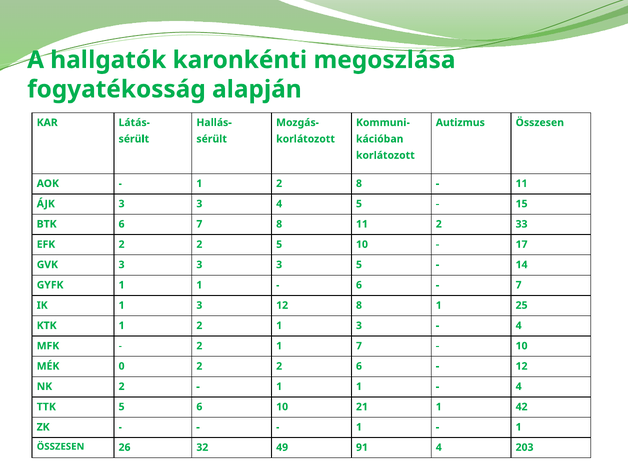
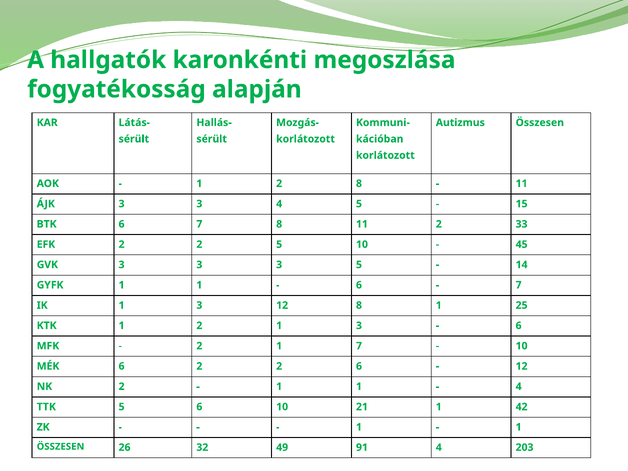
17: 17 -> 45 (522, 244)
4: 4 -> 6 (519, 326)
MÉK 0: 0 -> 6 (122, 366)
